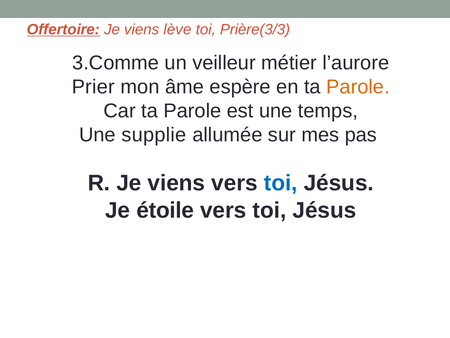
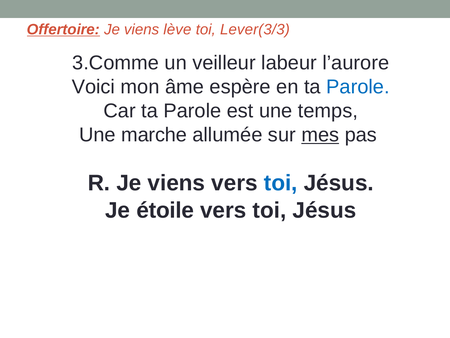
Prière(3/3: Prière(3/3 -> Lever(3/3 (255, 30)
métier: métier -> labeur (289, 63)
Prier: Prier -> Voici (93, 87)
Parole colour: orange -> blue (358, 87)
supplie: supplie -> marche (154, 135)
mes underline: none -> present (320, 135)
